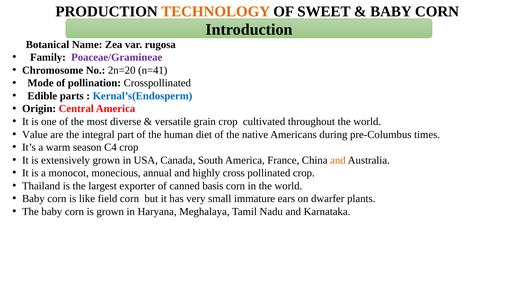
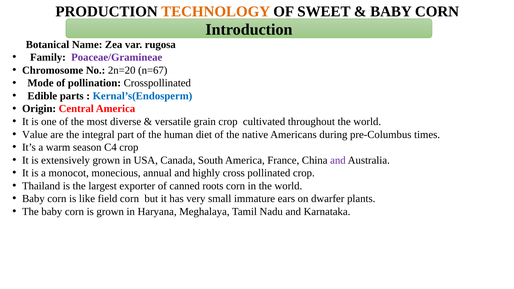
n=41: n=41 -> n=67 (153, 70)
and colour: orange -> purple (338, 160)
basis: basis -> roots (213, 186)
